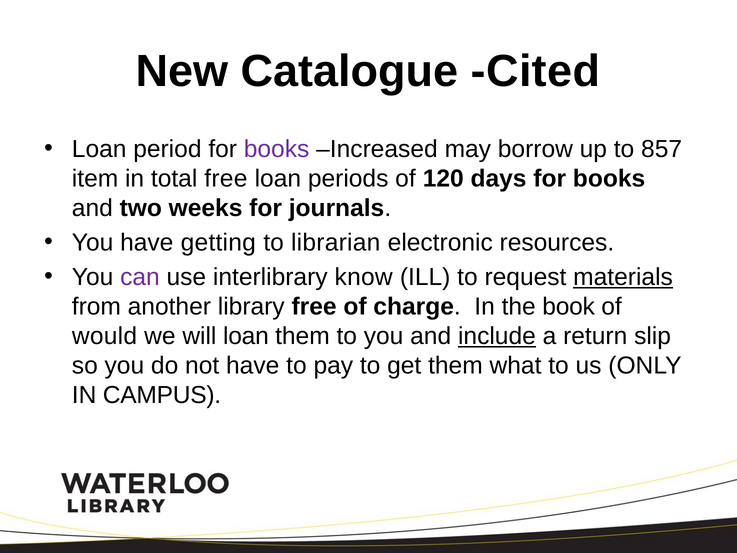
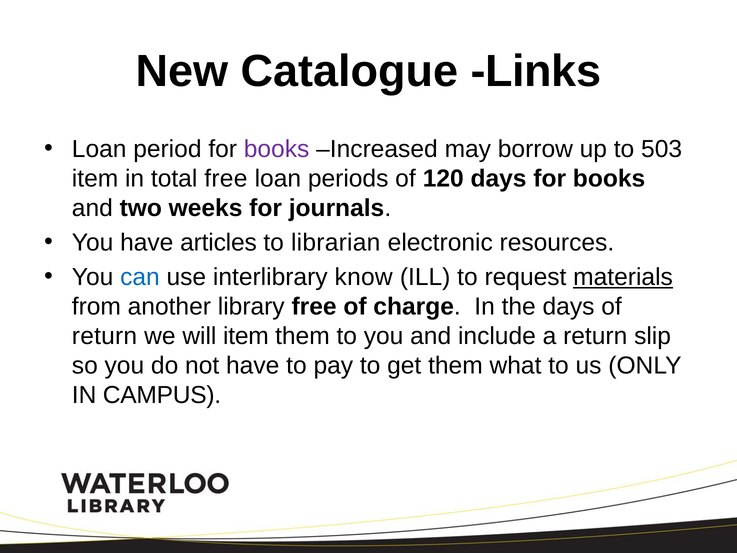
Cited: Cited -> Links (536, 71)
857: 857 -> 503 (662, 149)
getting: getting -> articles (219, 242)
can colour: purple -> blue (140, 277)
the book: book -> days (569, 306)
would: would -> return (105, 336)
will loan: loan -> item (246, 336)
include underline: present -> none (497, 336)
